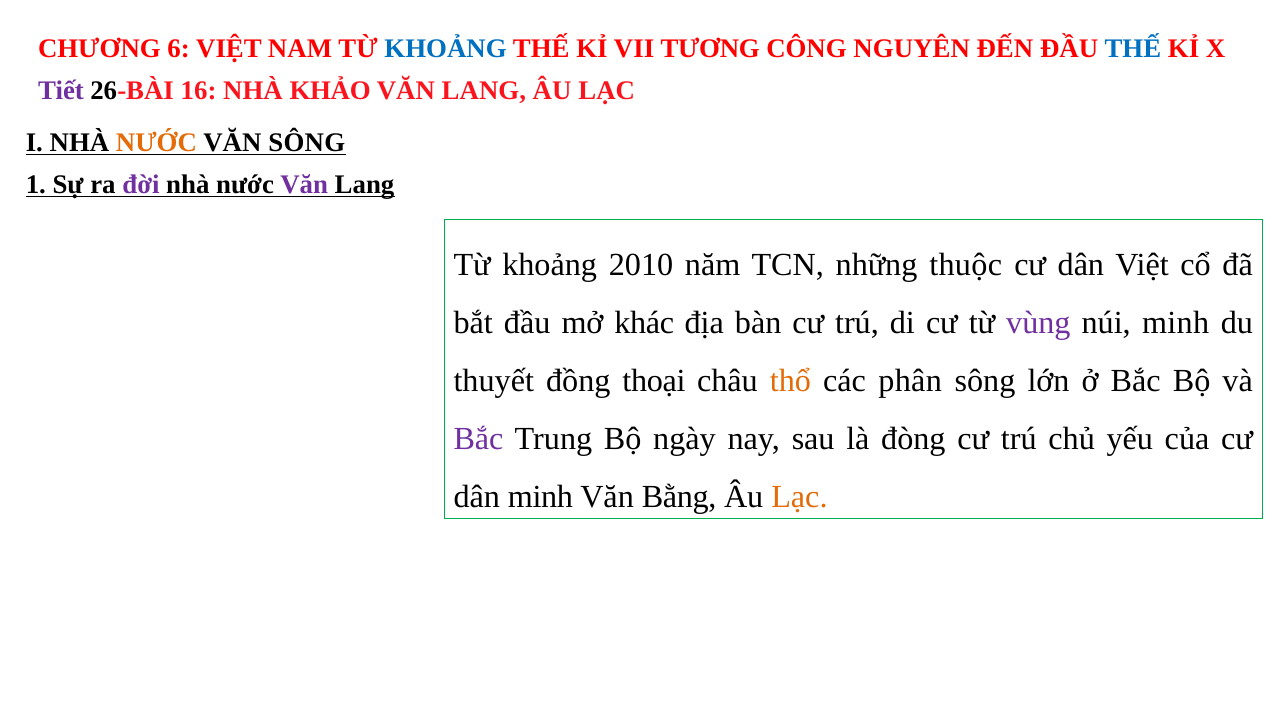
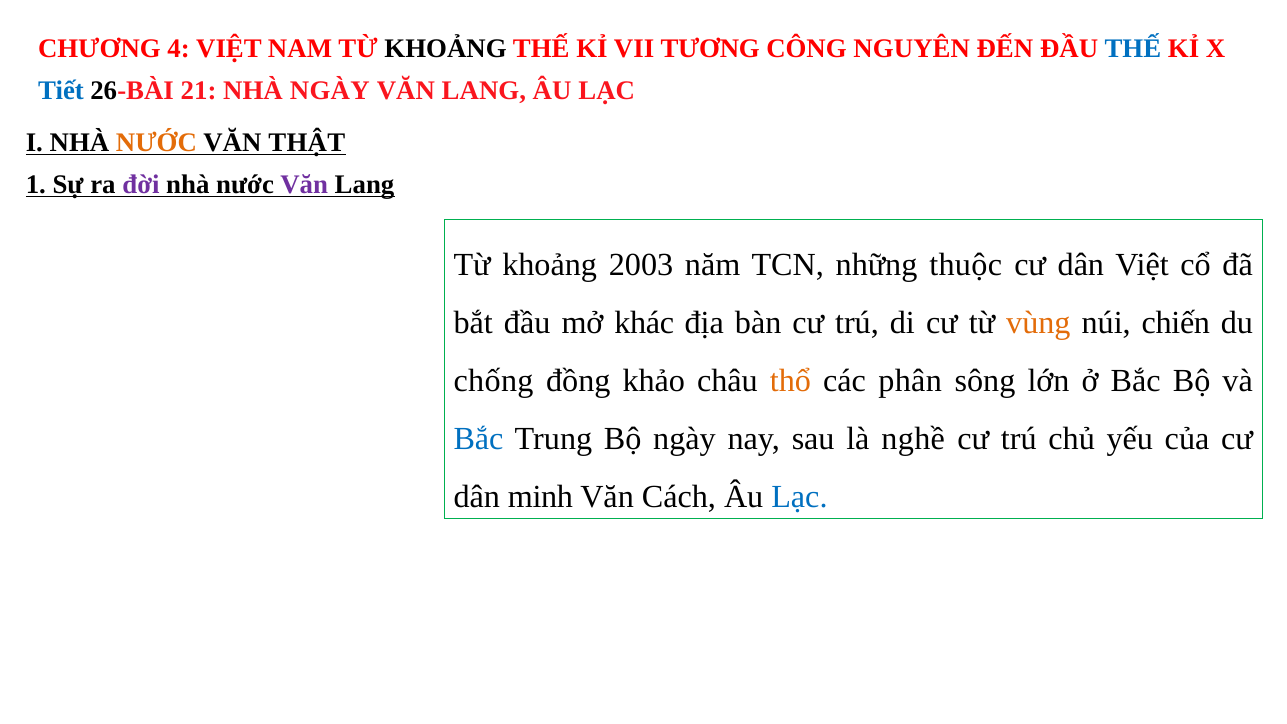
6: 6 -> 4 (179, 49)
KHOẢNG colour: blue -> black (446, 49)
Tiết colour: purple -> blue (61, 91)
16: 16 -> 21 (199, 91)
NHÀ KHẢO: KHẢO -> NGÀY (330, 91)
VĂN SÔNG: SÔNG -> THẬT (307, 143)
2010: 2010 -> 2003 (641, 265)
vùng colour: purple -> orange (1038, 323)
núi minh: minh -> chiến (1176, 323)
thuyết: thuyết -> chống (494, 381)
thoại: thoại -> khảo (654, 381)
Bắc colour: purple -> blue (479, 439)
đòng: đòng -> nghề (913, 439)
Bằng: Bằng -> Cách (679, 496)
Lạc colour: orange -> blue (799, 496)
